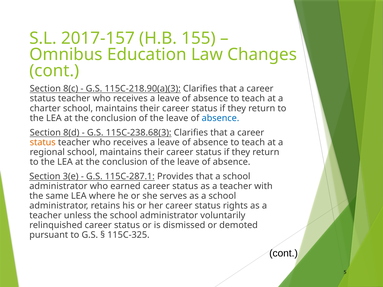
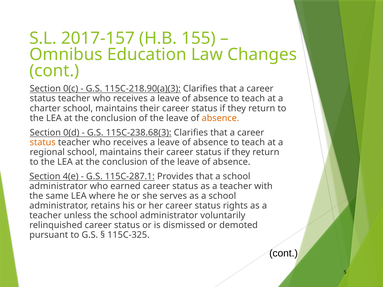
8(c: 8(c -> 0(c (71, 89)
absence colour: blue -> orange (220, 118)
8(d: 8(d -> 0(d (71, 133)
3(e: 3(e -> 4(e (71, 177)
